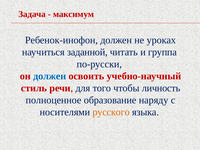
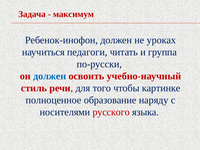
заданной: заданной -> педагоги (87, 52)
личность: личность -> картинке (161, 88)
русского colour: orange -> red (111, 112)
